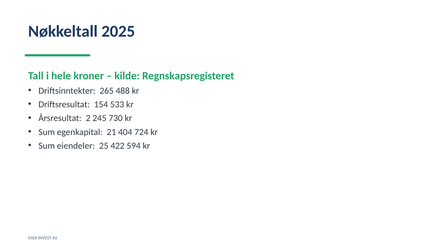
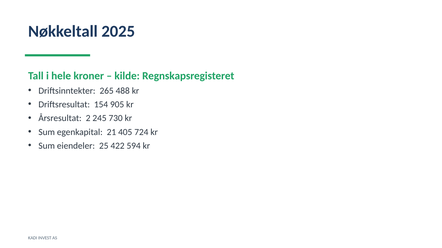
533: 533 -> 905 (117, 105)
404: 404 -> 405 (125, 132)
